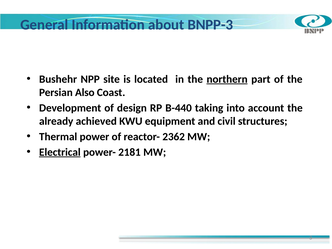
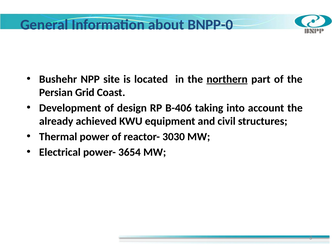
BNPP-3: BNPP-3 -> BNPP-0 (210, 25)
Also: Also -> Grid (85, 92)
В-440: В-440 -> В-406 (179, 108)
2362: 2362 -> 3030 (174, 137)
Electrical underline: present -> none (60, 152)
2181: 2181 -> 3654 (130, 152)
